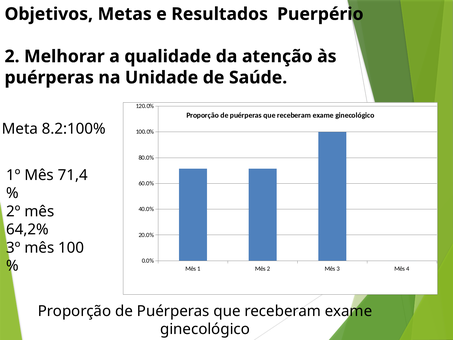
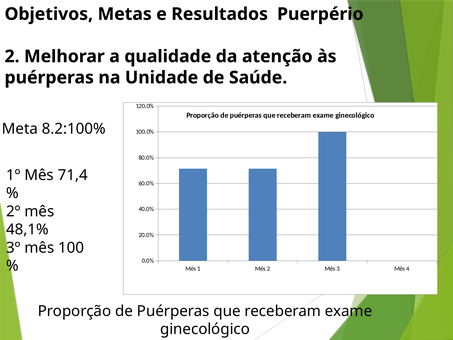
64,2%: 64,2% -> 48,1% (27, 229)
